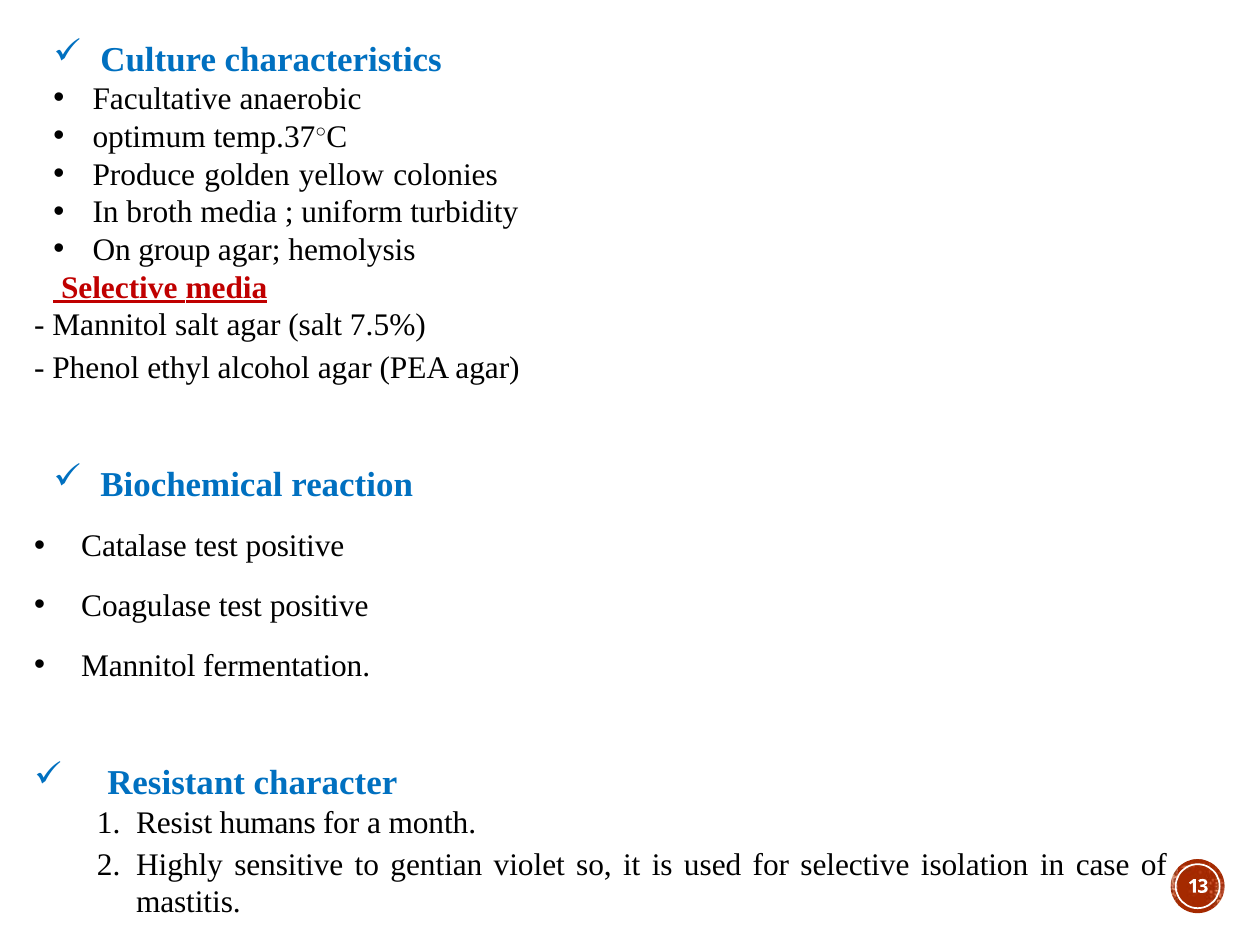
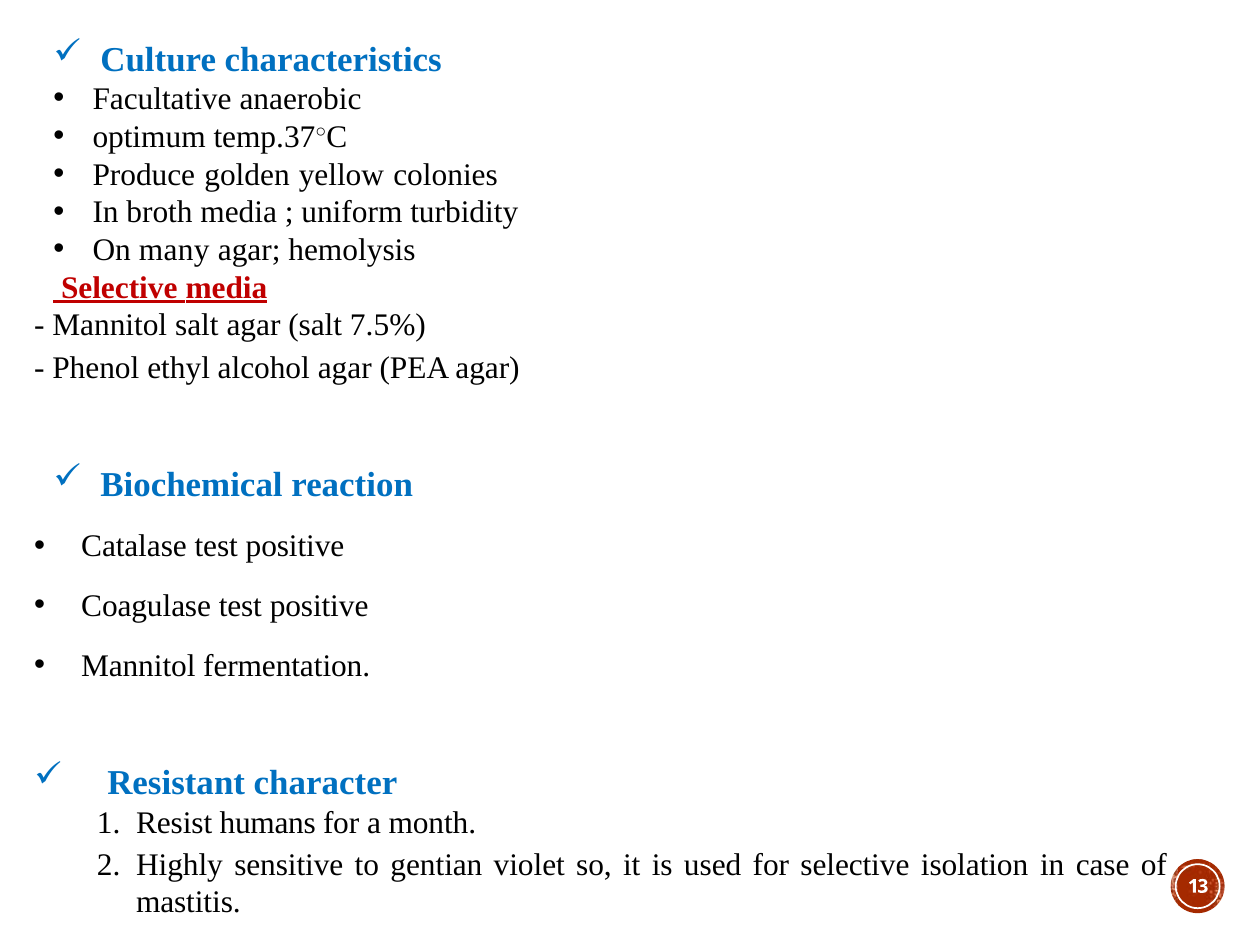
group: group -> many (174, 250)
